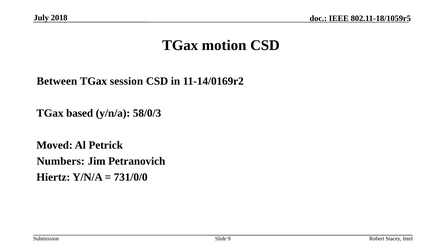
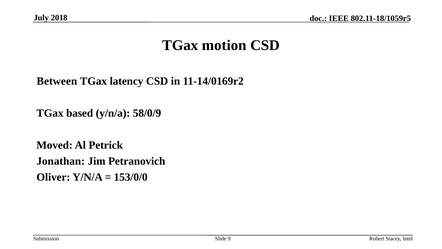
session: session -> latency (127, 81)
58/0/3: 58/0/3 -> 58/0/9 (147, 113)
Numbers: Numbers -> Jonathan (61, 161)
Hiertz: Hiertz -> Oliver (53, 177)
731/0/0: 731/0/0 -> 153/0/0 (131, 177)
